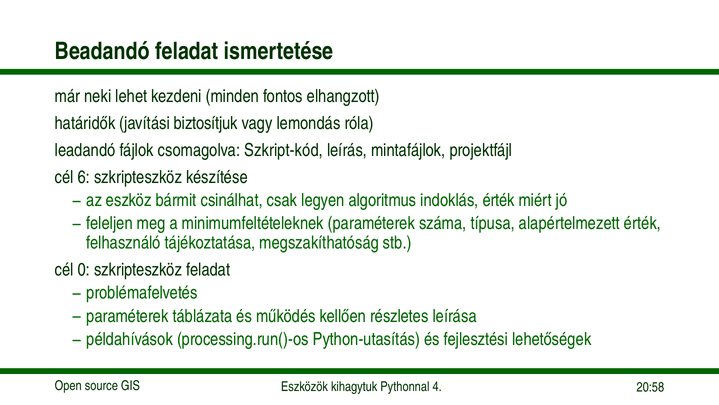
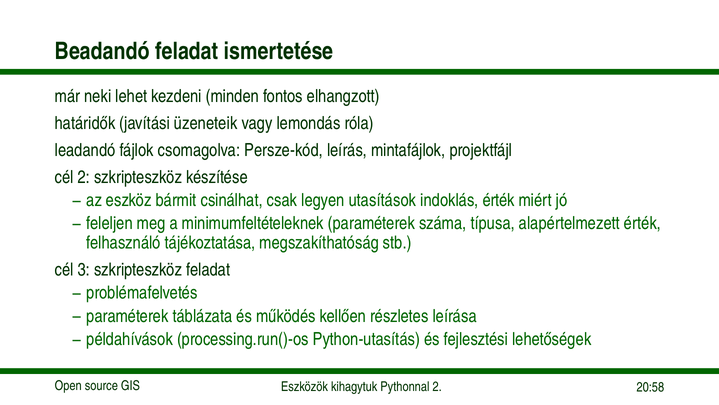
biztosítjuk: biztosítjuk -> üzeneteik (206, 123)
Szkript-kód: Szkript-kód -> Persze-kód (284, 150)
cél 6: 6 -> 2 (84, 177)
algoritmus: algoritmus -> utasítások (382, 200)
0: 0 -> 3 (84, 269)
4: 4 -> 2 (437, 386)
